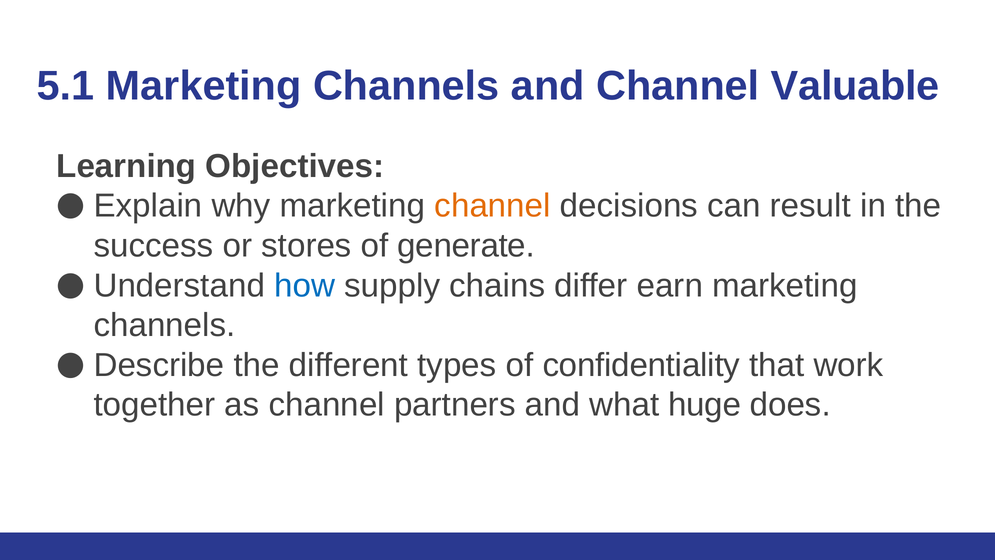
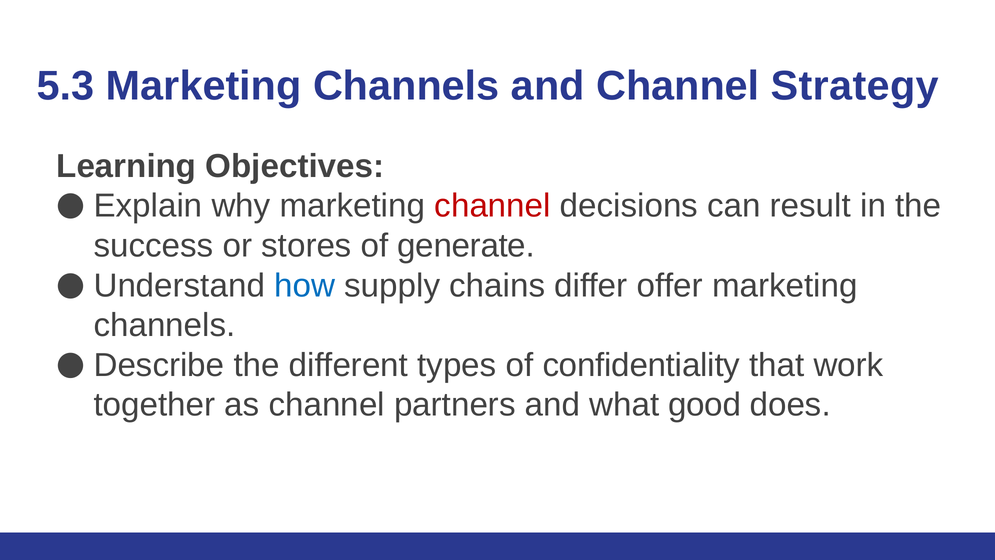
5.1: 5.1 -> 5.3 (66, 86)
Valuable: Valuable -> Strategy (855, 86)
channel colour: orange -> red (493, 206)
earn: earn -> offer (670, 285)
huge: huge -> good (705, 405)
